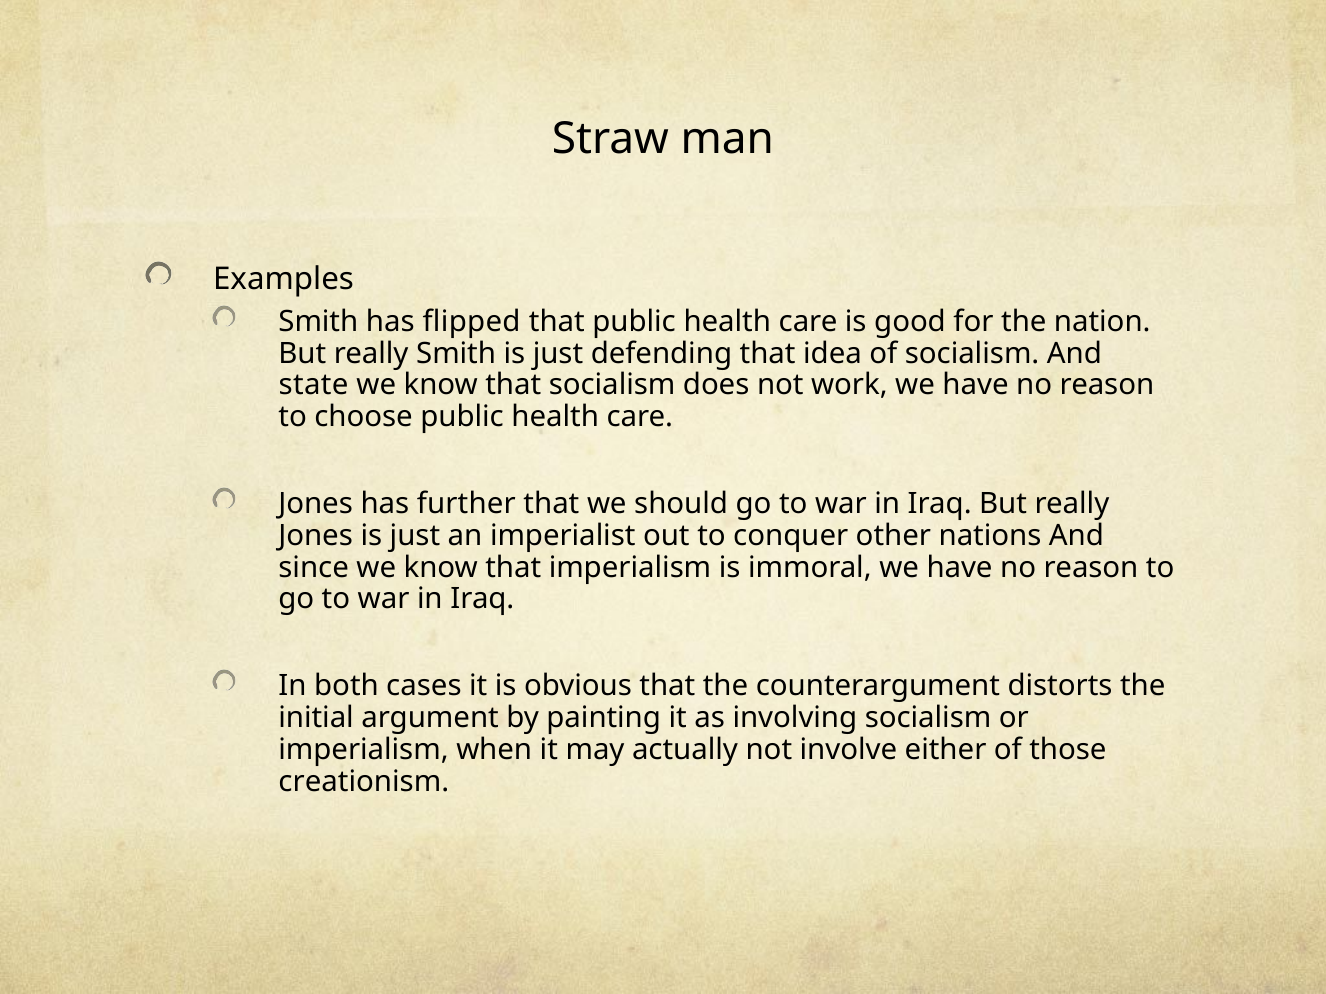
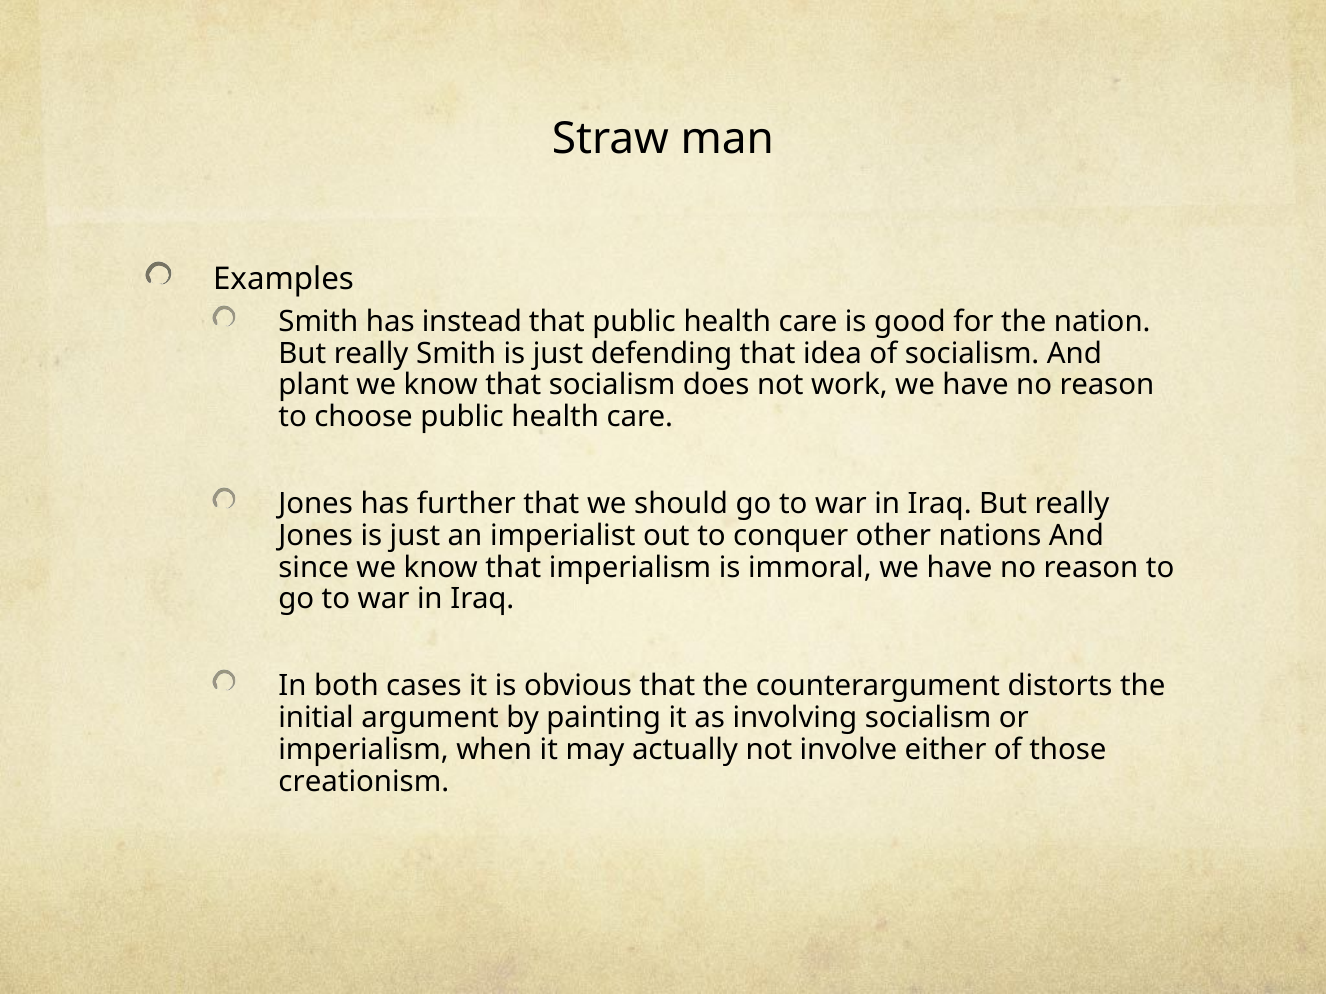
flipped: flipped -> instead (472, 322)
state: state -> plant (314, 385)
